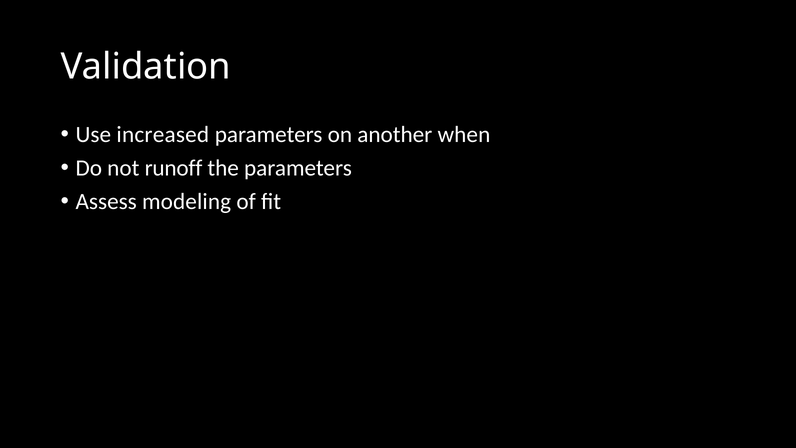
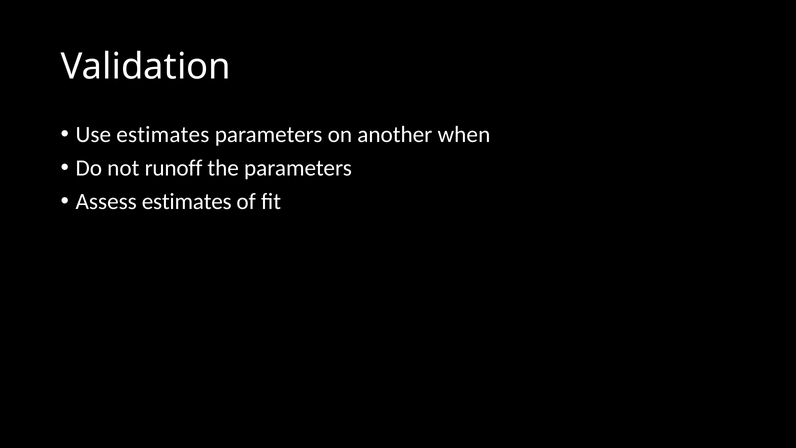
Use increased: increased -> estimates (163, 135)
Assess modeling: modeling -> estimates (187, 201)
